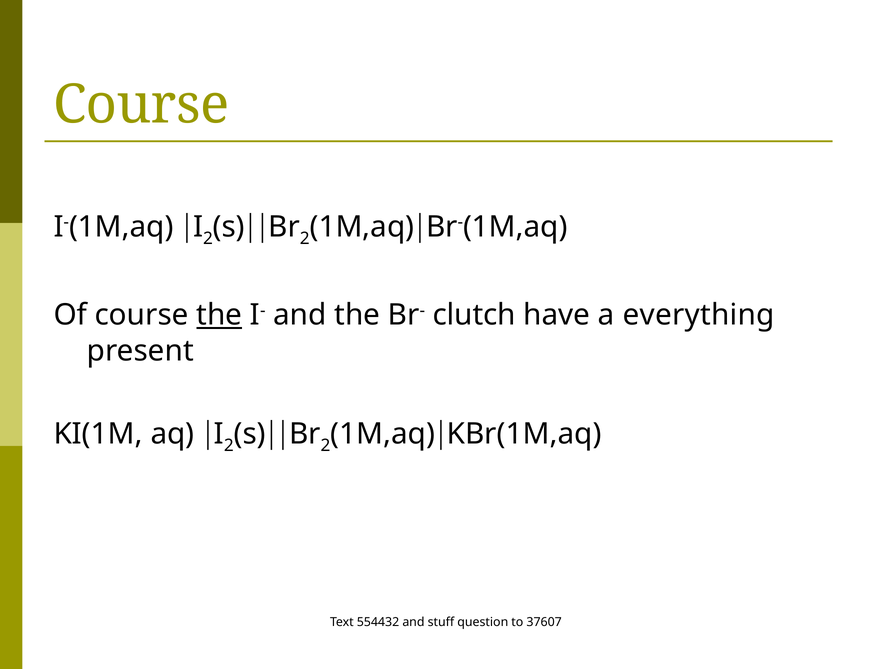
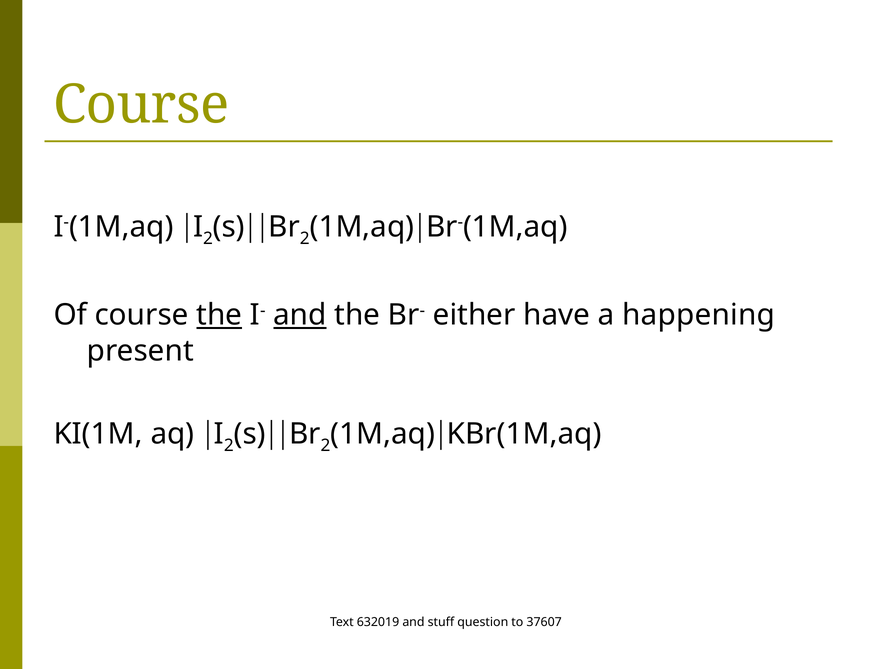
and underline: none -> present (300, 315)
clutch: clutch -> either (474, 315)
everything: everything -> happening (699, 315)
554432: 554432 -> 632019 (378, 622)
